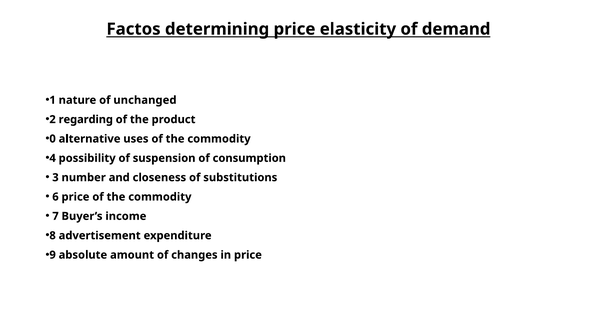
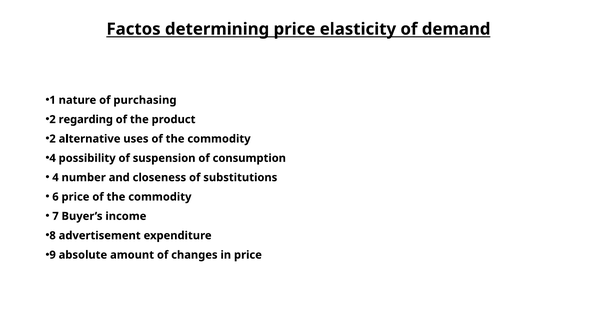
unchanged: unchanged -> purchasing (145, 100)
0: 0 -> 2 (53, 139)
3: 3 -> 4 (55, 177)
